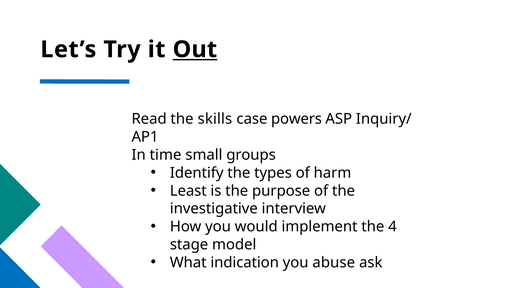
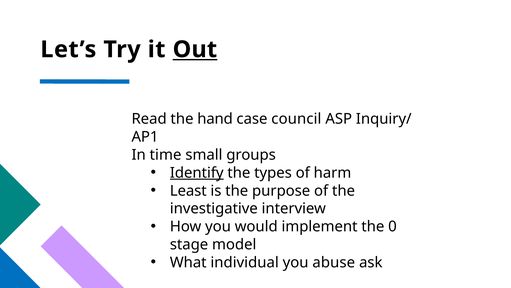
skills: skills -> hand (215, 119)
powers: powers -> council (296, 119)
Identify underline: none -> present (197, 172)
4: 4 -> 0 (392, 226)
indication: indication -> individual (245, 262)
